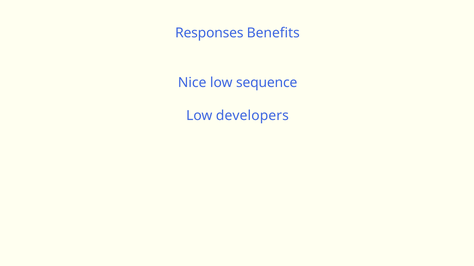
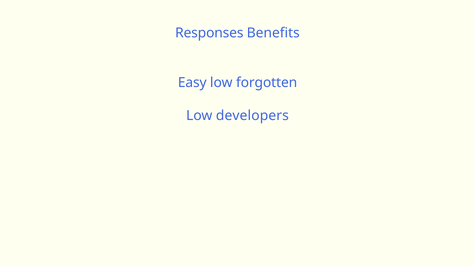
Nice: Nice -> Easy (192, 83)
sequence: sequence -> forgotten (267, 83)
